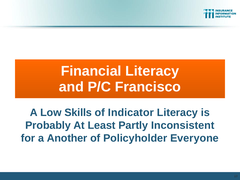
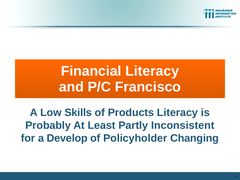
Indicator: Indicator -> Products (131, 113)
Another: Another -> Develop (67, 138)
Everyone: Everyone -> Changing (195, 138)
